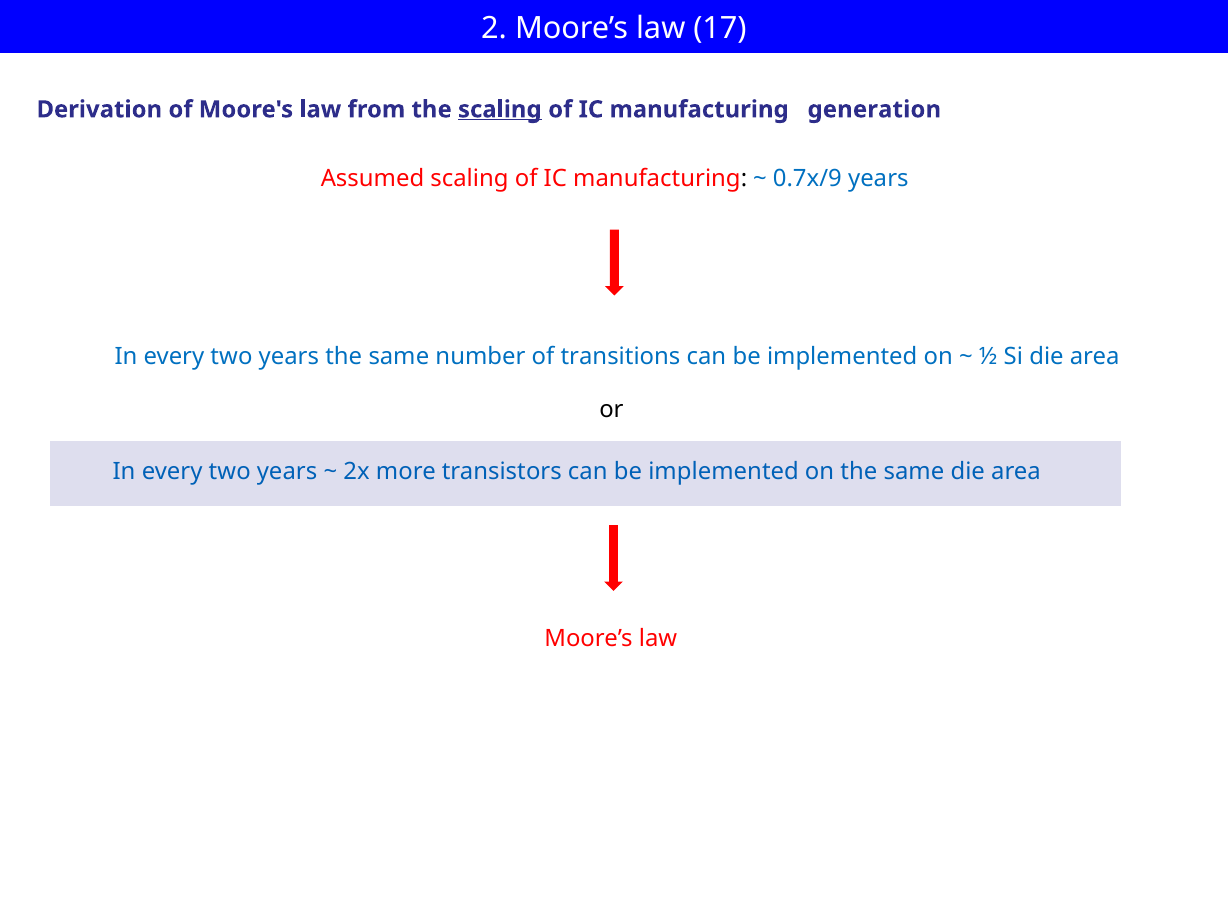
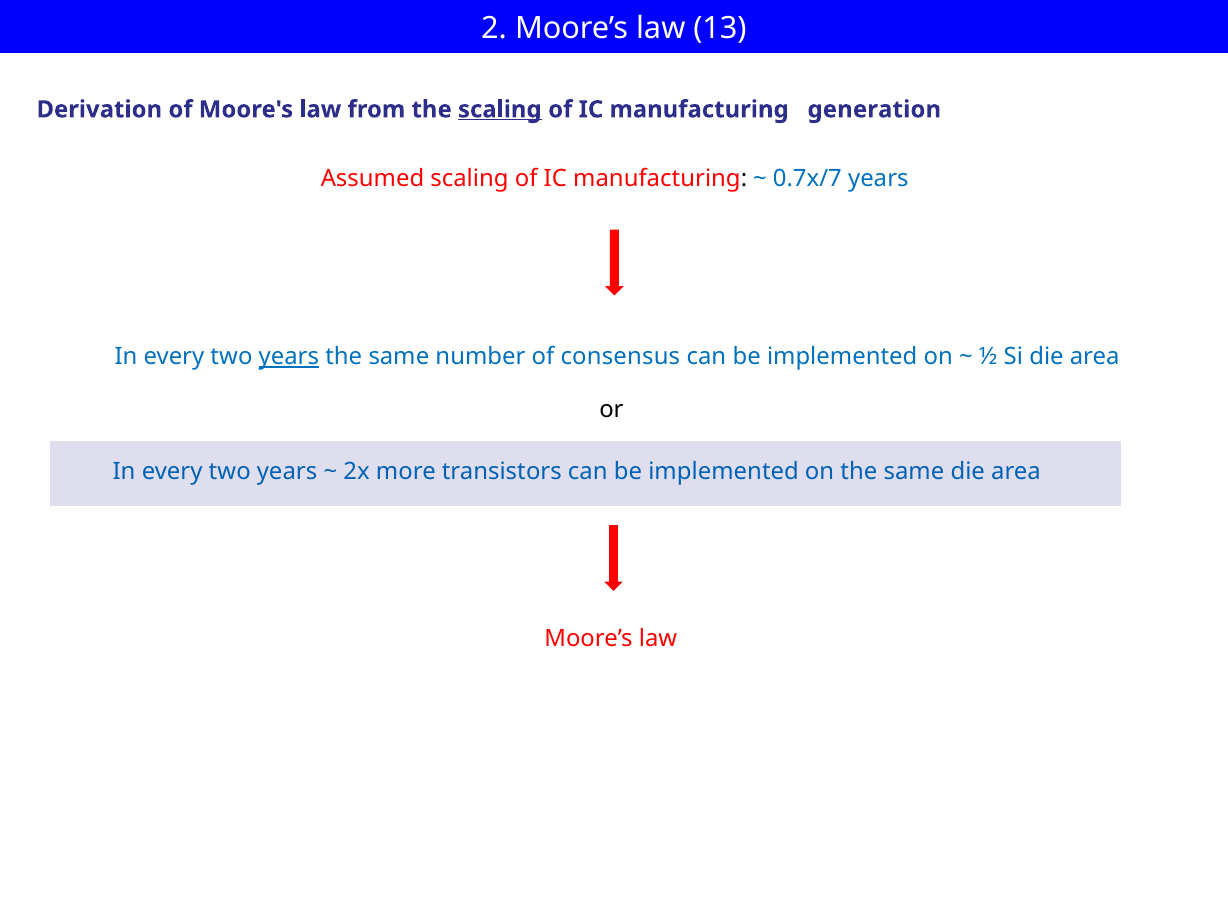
17: 17 -> 13 (720, 29)
0.7x/9: 0.7x/9 -> 0.7x/7 (807, 178)
years underline: none -> present (289, 357)
transitions: transitions -> consensus (620, 357)
